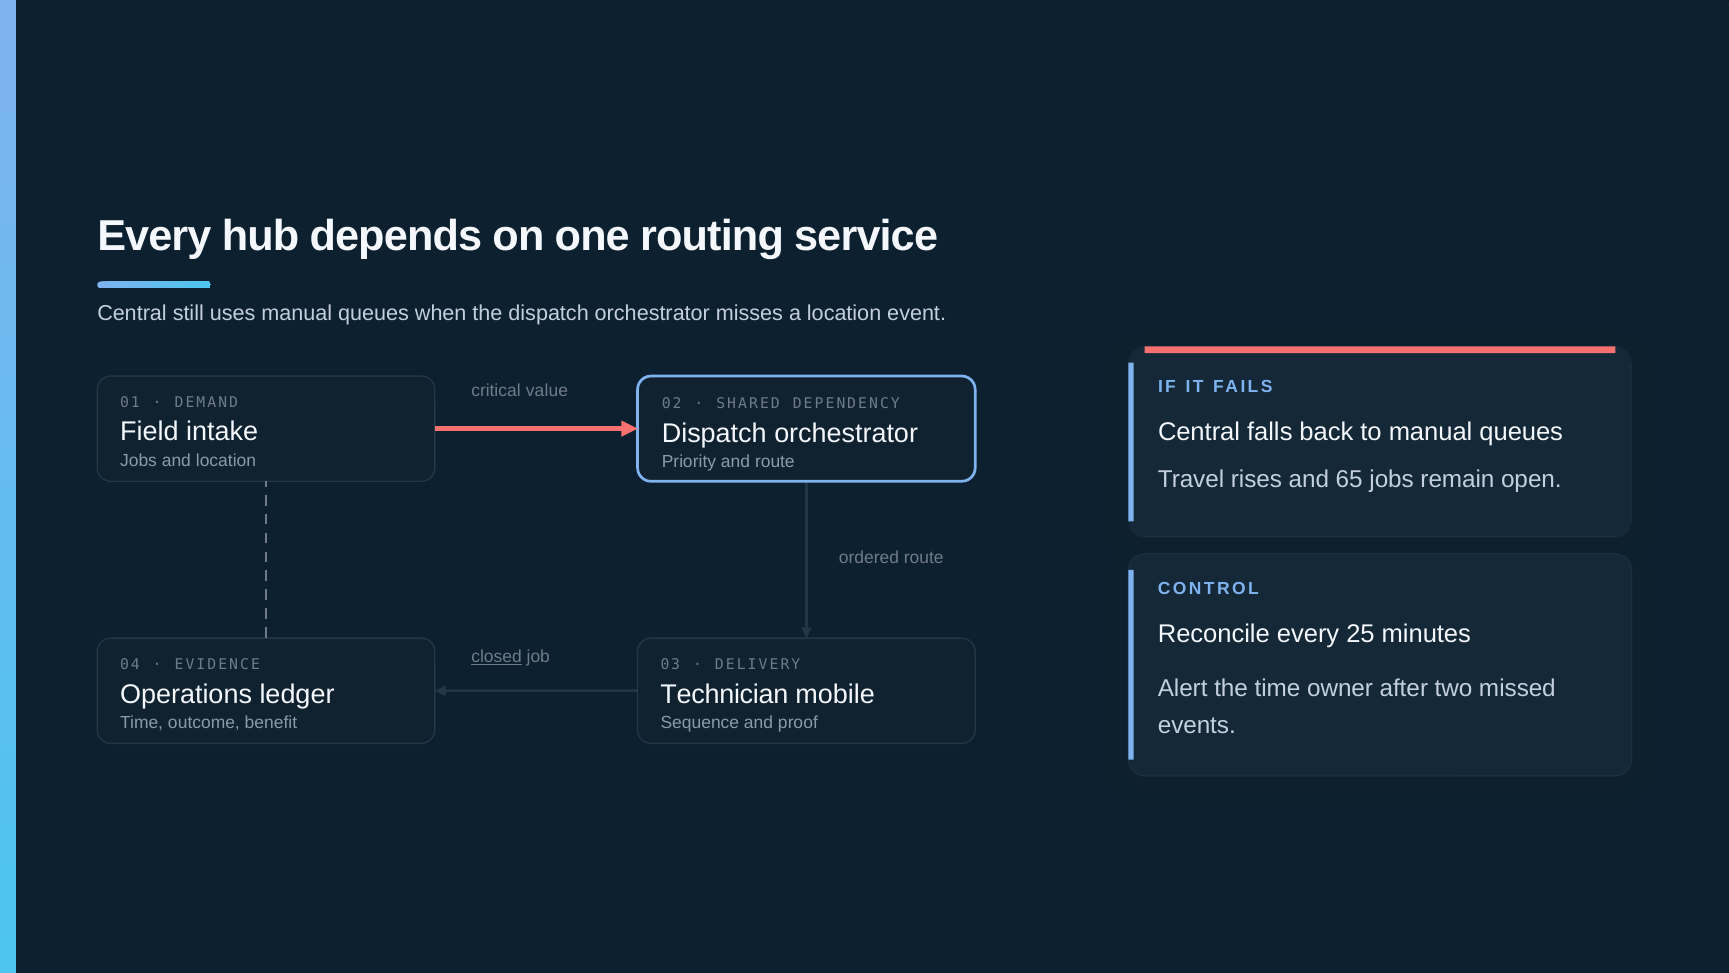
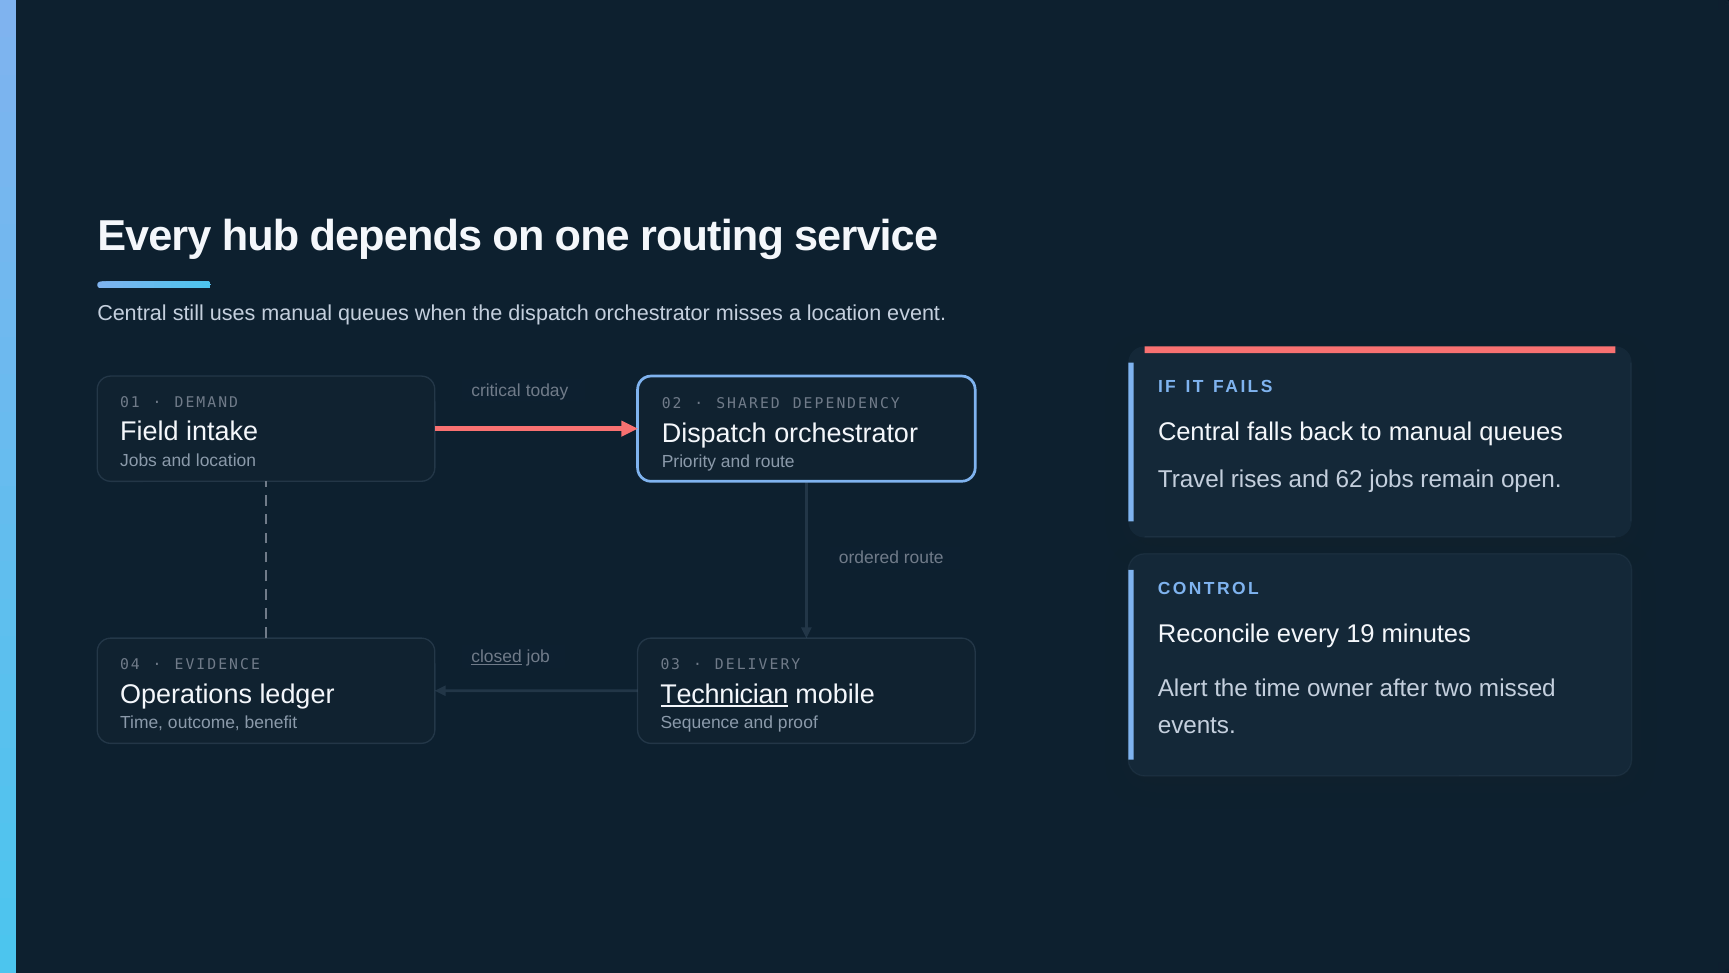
value: value -> today (547, 390)
65: 65 -> 62 (1349, 479)
25: 25 -> 19 (1360, 634)
Technician underline: none -> present (724, 694)
